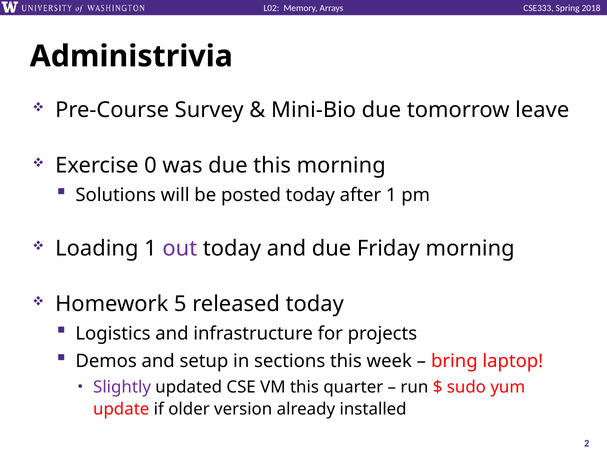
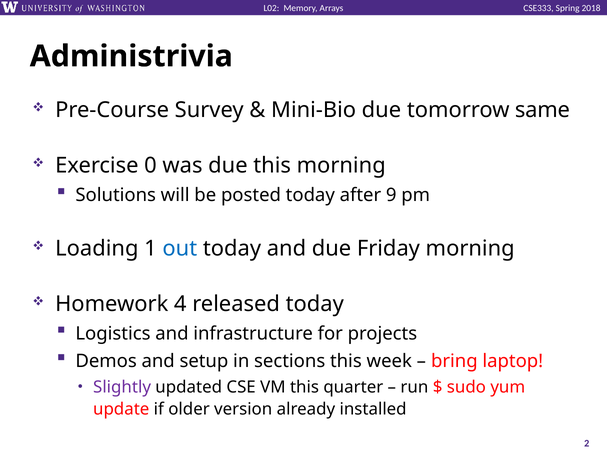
leave: leave -> same (542, 110)
after 1: 1 -> 9 (391, 195)
out colour: purple -> blue (180, 249)
5: 5 -> 4 (180, 304)
